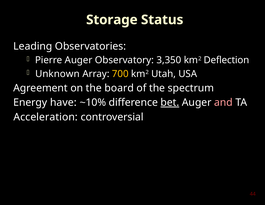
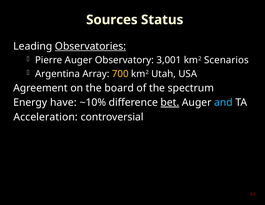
Storage: Storage -> Sources (112, 20)
Observatories underline: none -> present (90, 46)
3,350: 3,350 -> 3,001 (169, 60)
Deflection: Deflection -> Scenarios (226, 60)
Unknown: Unknown -> Argentina (58, 74)
and colour: pink -> light blue (223, 102)
